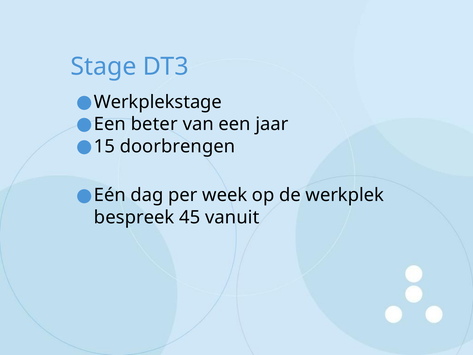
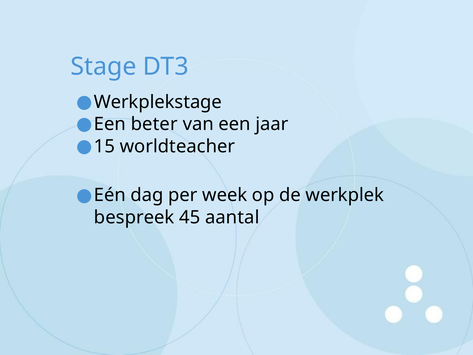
doorbrengen: doorbrengen -> worldteacher (177, 146)
vanuit: vanuit -> aantal (232, 217)
